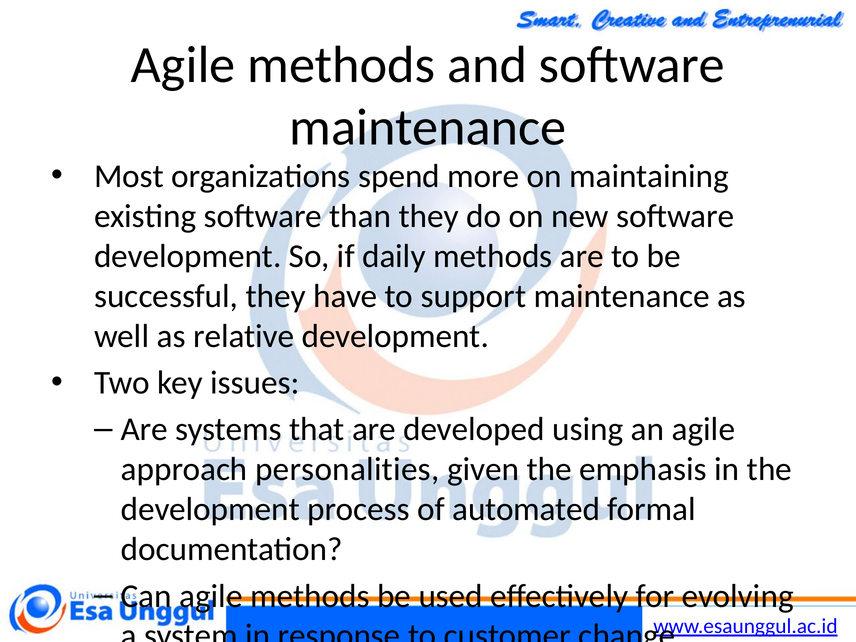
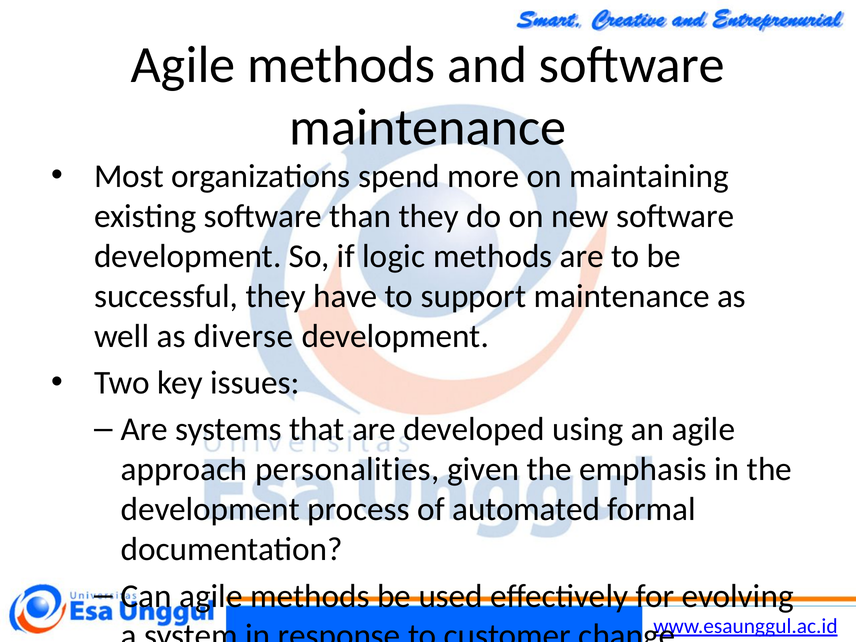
daily: daily -> logic (394, 256)
relative: relative -> diverse (243, 336)
